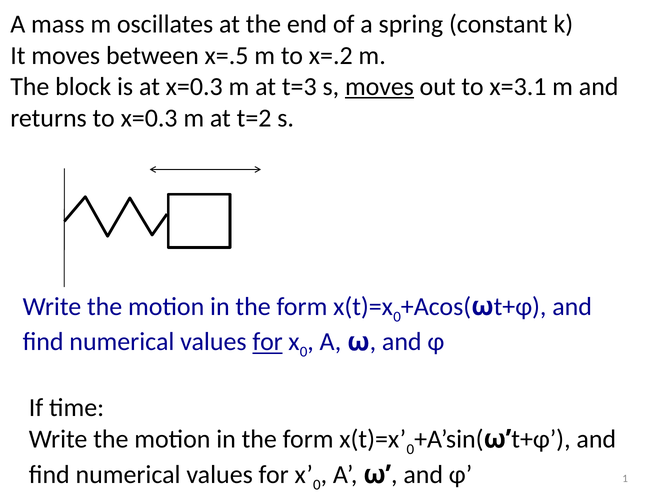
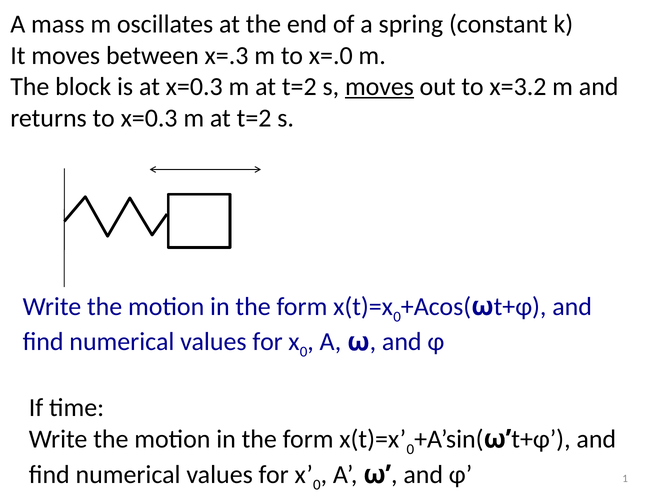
x=.5: x=.5 -> x=.3 (227, 56)
x=.2: x=.2 -> x=.0 (331, 56)
t=3: t=3 -> t=2 (299, 87)
x=3.1: x=3.1 -> x=3.2 (518, 87)
for underline: present -> none (268, 342)
